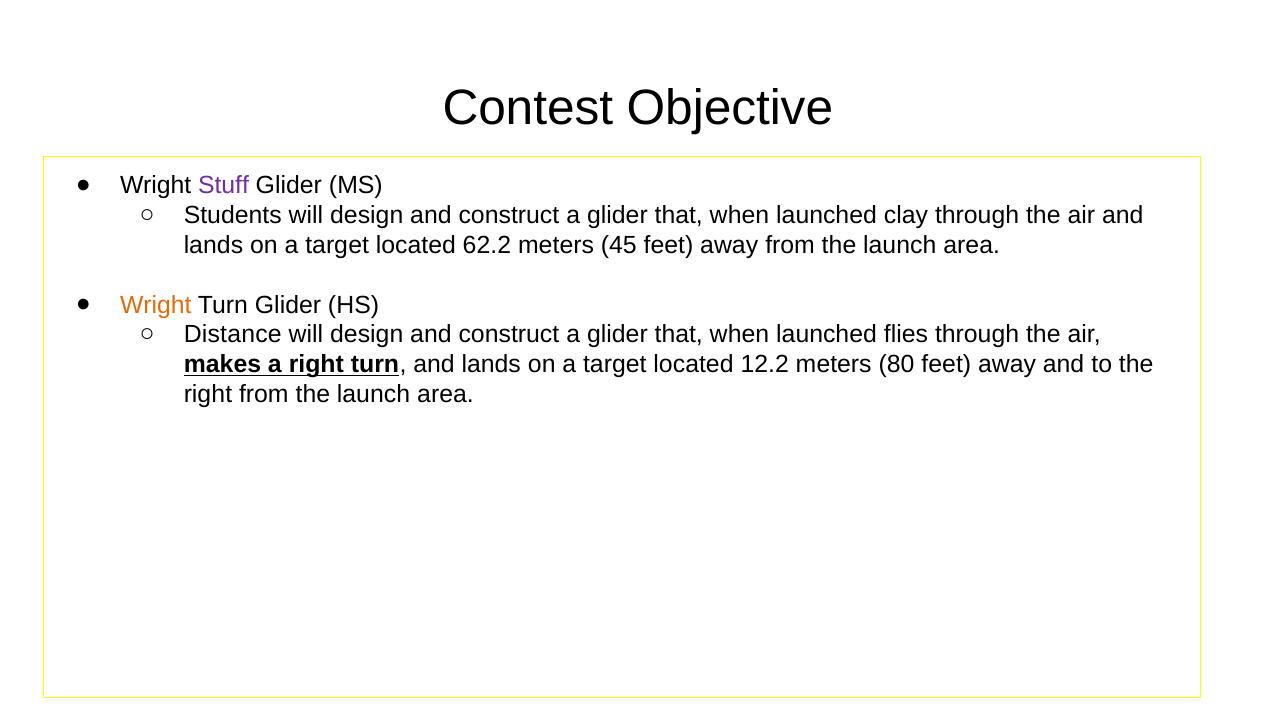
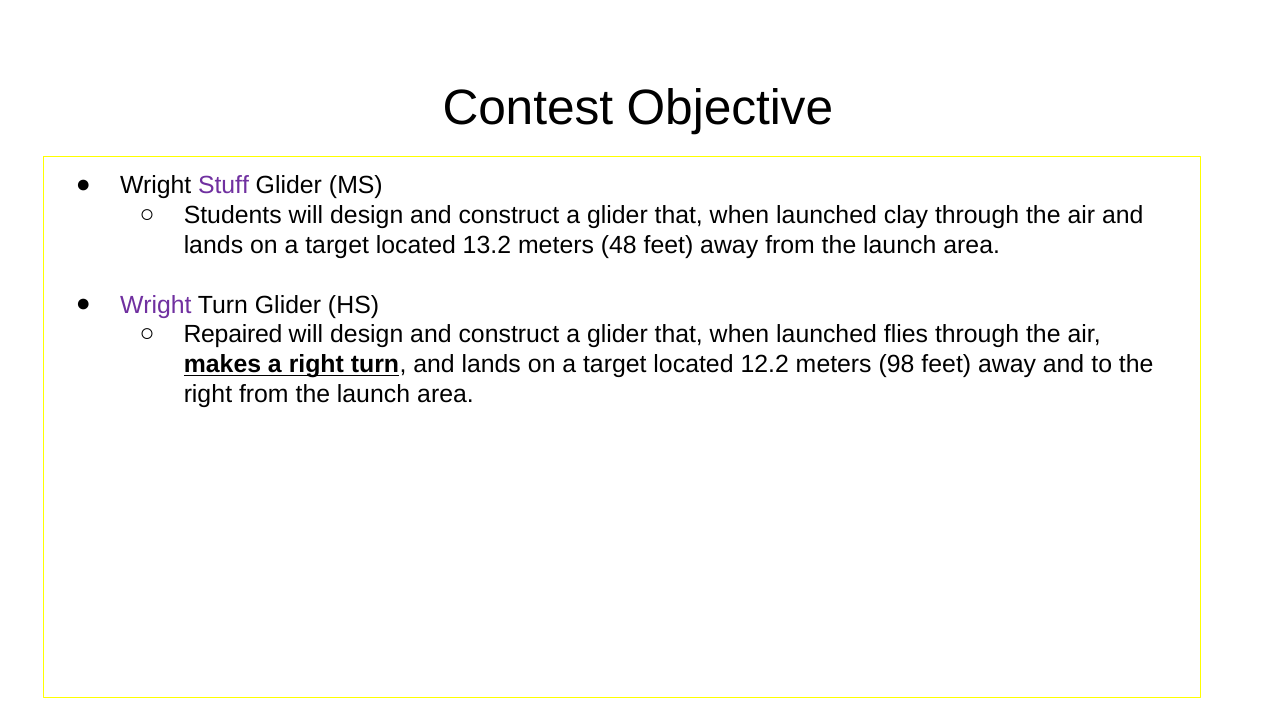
62.2: 62.2 -> 13.2 (487, 245)
45: 45 -> 48 (619, 245)
Wright colour: orange -> purple (156, 305)
Distance: Distance -> Repaired (233, 335)
80: 80 -> 98 (896, 364)
